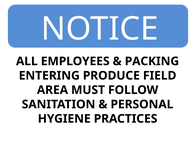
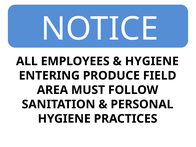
PACKING: PACKING -> HYGIENE (152, 61)
